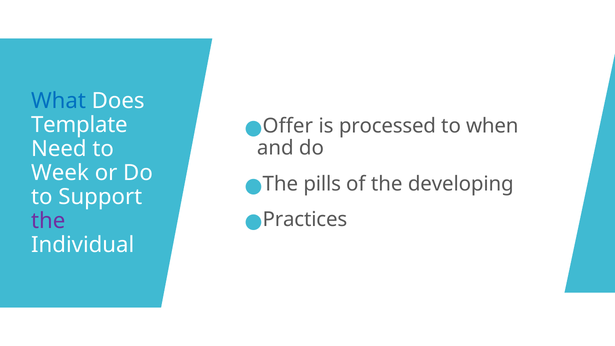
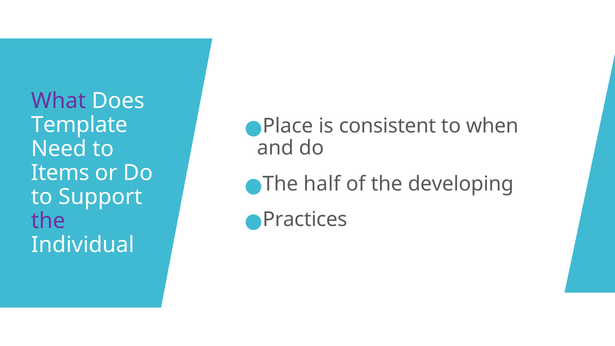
What colour: blue -> purple (59, 101)
Offer: Offer -> Place (288, 126)
processed: processed -> consistent (387, 126)
Week: Week -> Items (60, 173)
pills: pills -> half (322, 184)
